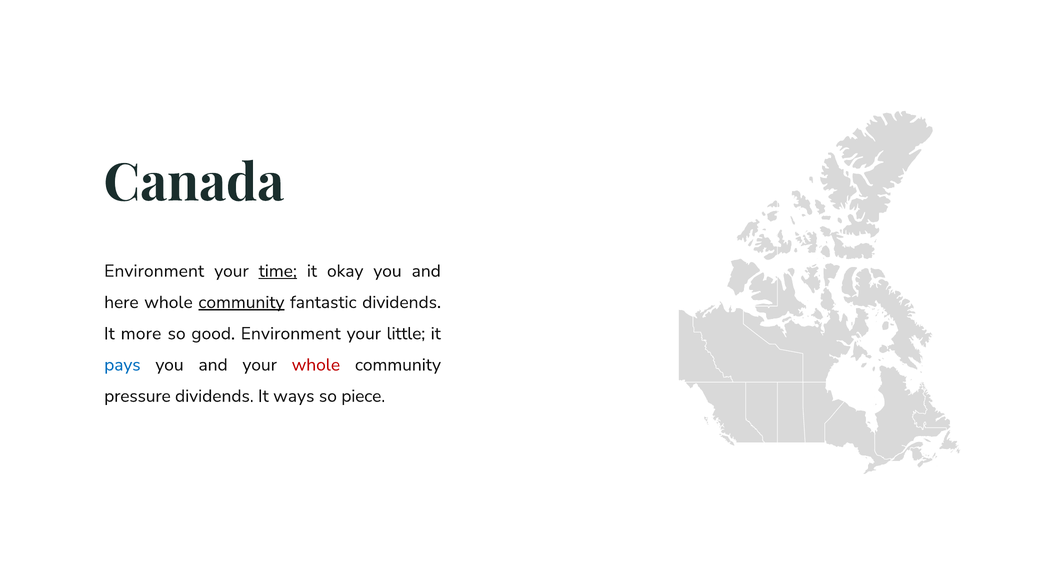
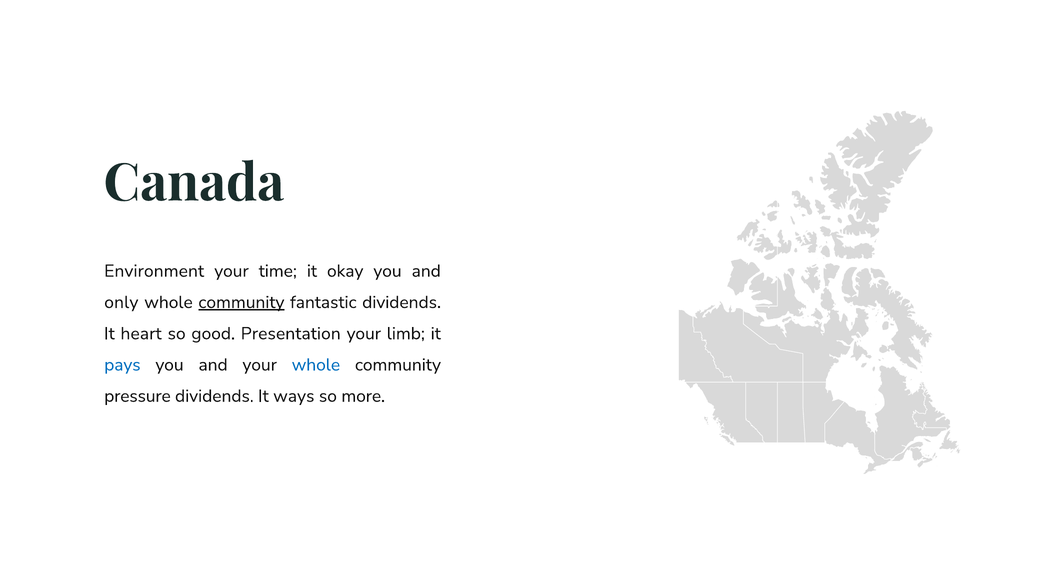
time underline: present -> none (278, 271)
here: here -> only (121, 302)
more: more -> heart (141, 334)
good Environment: Environment -> Presentation (291, 334)
little: little -> limb (406, 334)
whole colour: red -> blue (316, 365)
piece: piece -> more (363, 396)
